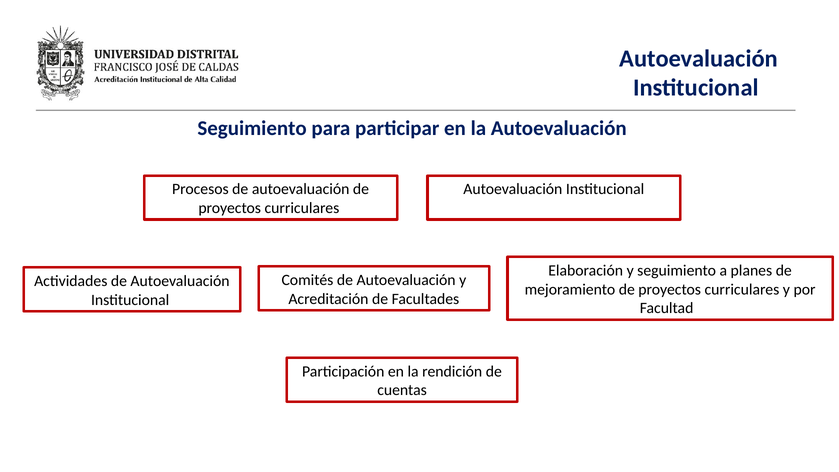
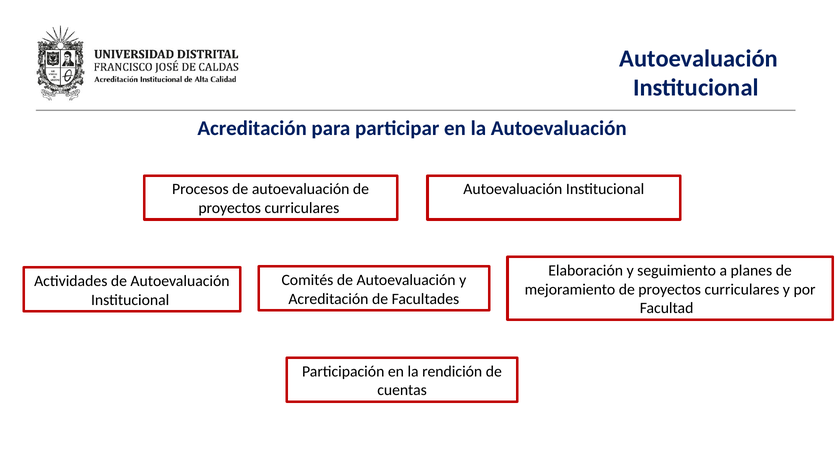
Seguimiento: Seguimiento -> Acreditación (252, 128)
